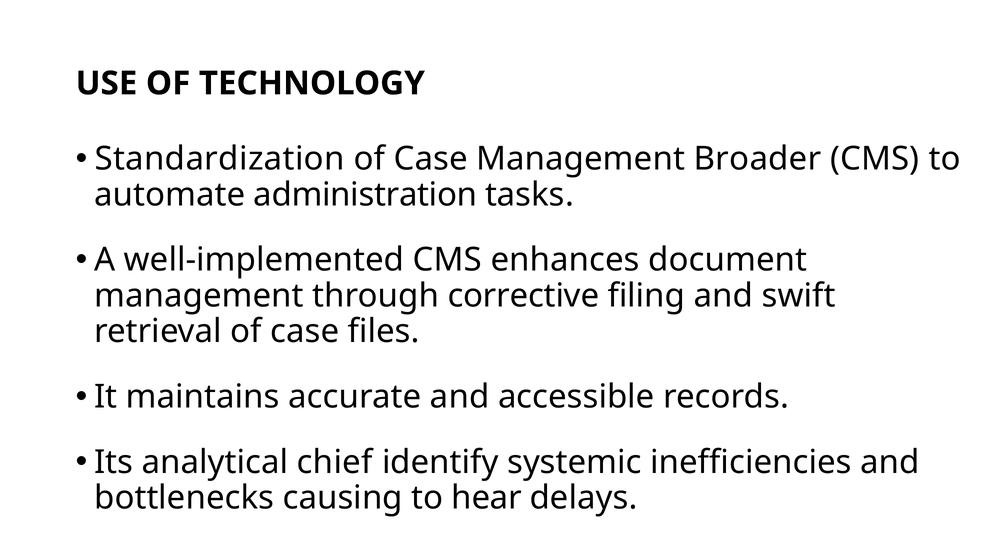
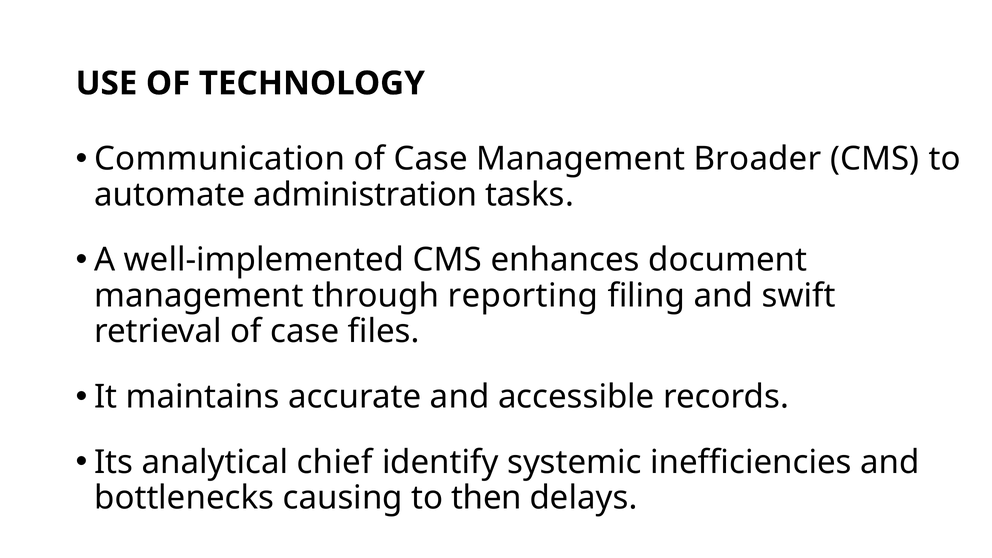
Standardization: Standardization -> Communication (220, 159)
corrective: corrective -> reporting (523, 296)
hear: hear -> then (487, 498)
